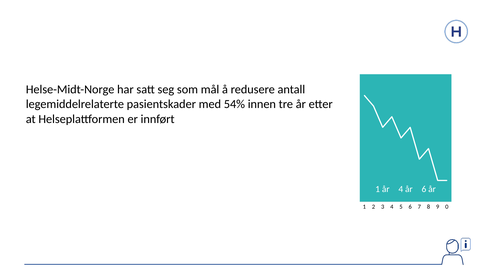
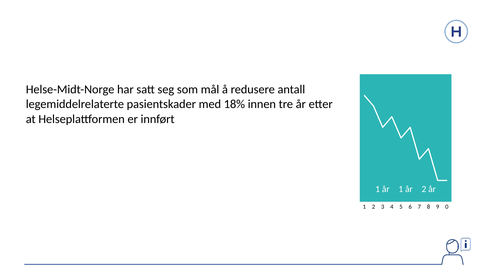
54%: 54% -> 18% (234, 104)
år 4: 4 -> 1 (401, 189)
år 6: 6 -> 2 (424, 189)
